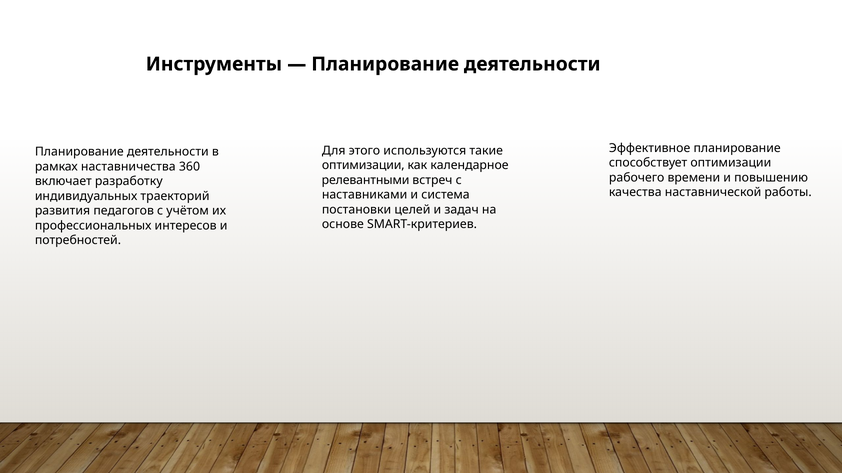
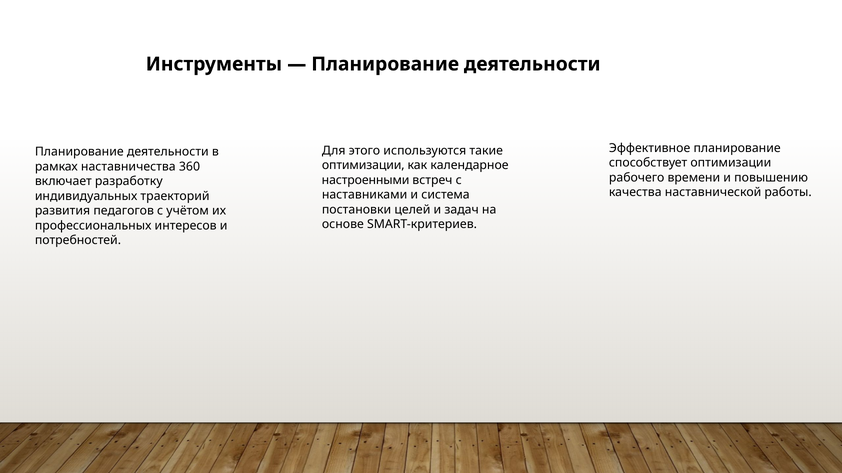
релевантными: релевантными -> настроенными (366, 180)
